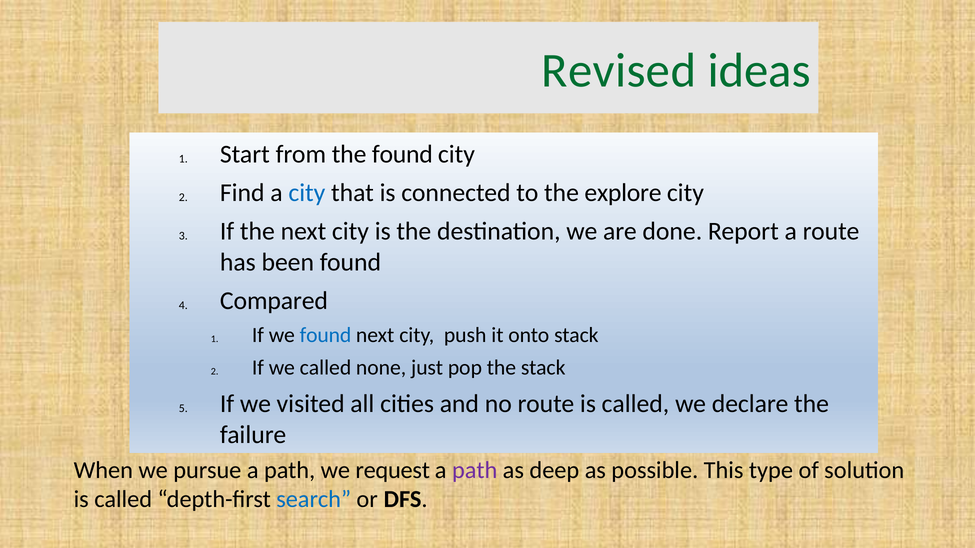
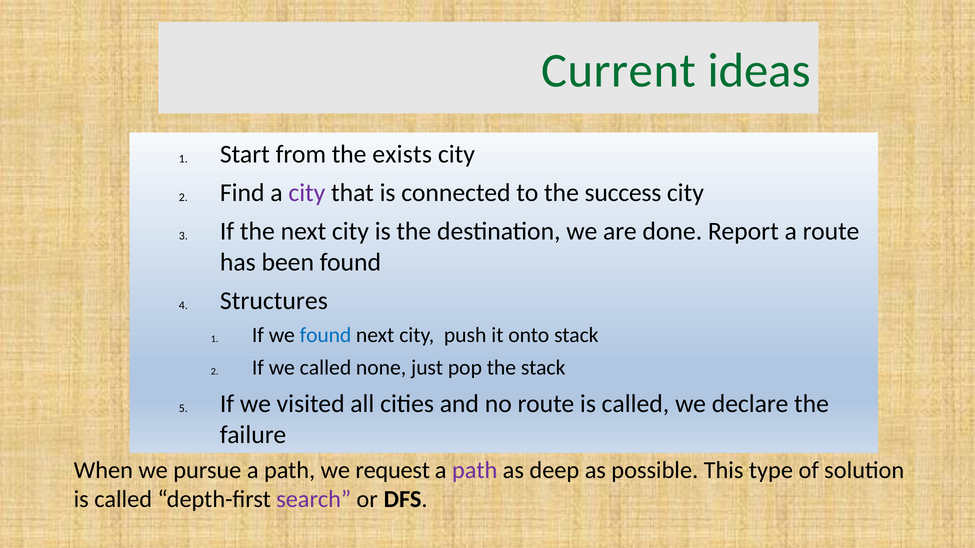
Revised: Revised -> Current (619, 71)
the found: found -> exists (402, 155)
city colour: blue -> purple (307, 193)
explore: explore -> success (623, 193)
Compared: Compared -> Structures (274, 301)
search colour: blue -> purple (314, 500)
